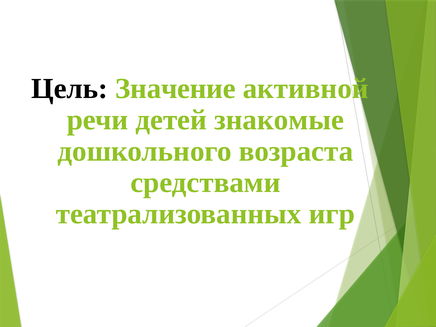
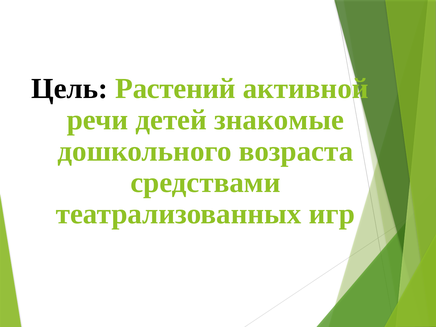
Значение: Значение -> Растений (175, 88)
